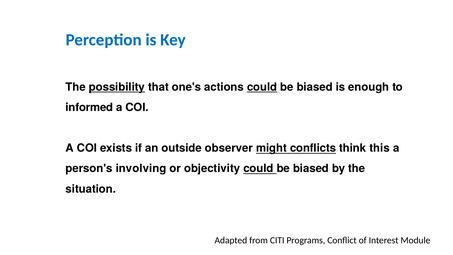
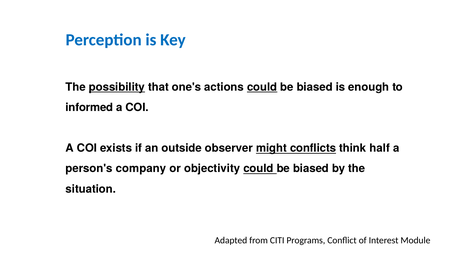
this: this -> half (380, 148)
involving: involving -> company (141, 168)
